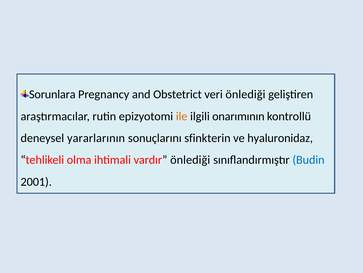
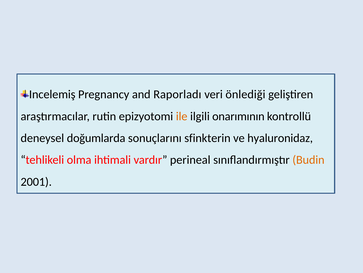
Sorunlara: Sorunlara -> Incelemiş (52, 94)
Obstetrict: Obstetrict -> Raporladı (177, 94)
yararlarının: yararlarının -> doğumlarda (96, 138)
vardır önlediği: önlediği -> perineal (190, 160)
Budin colour: blue -> orange (308, 160)
